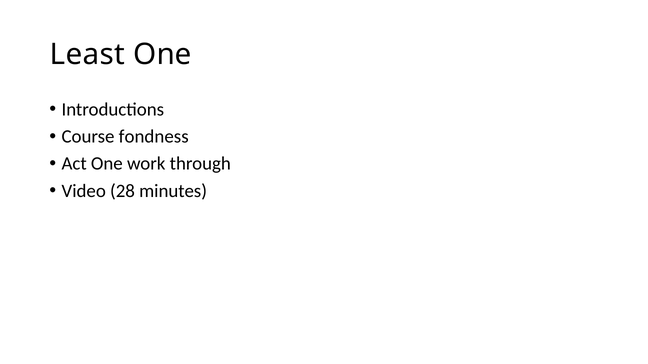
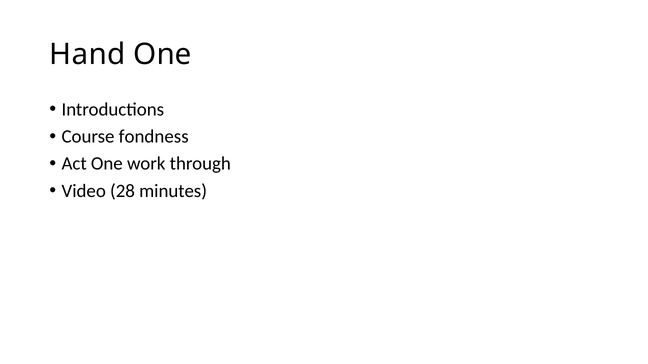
Least: Least -> Hand (87, 54)
